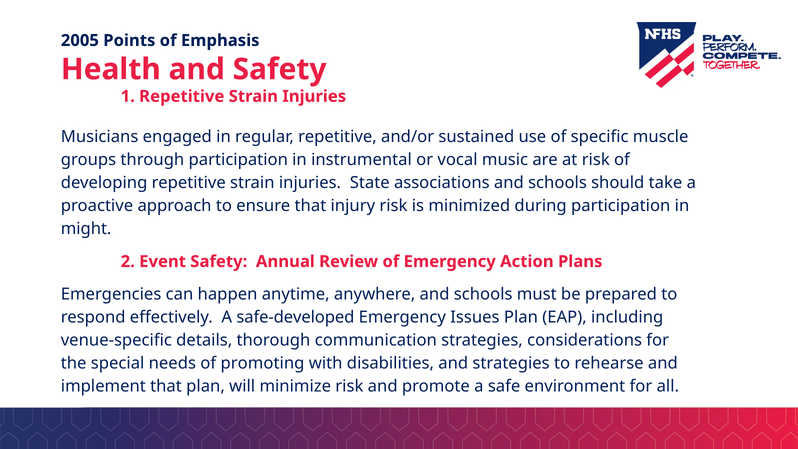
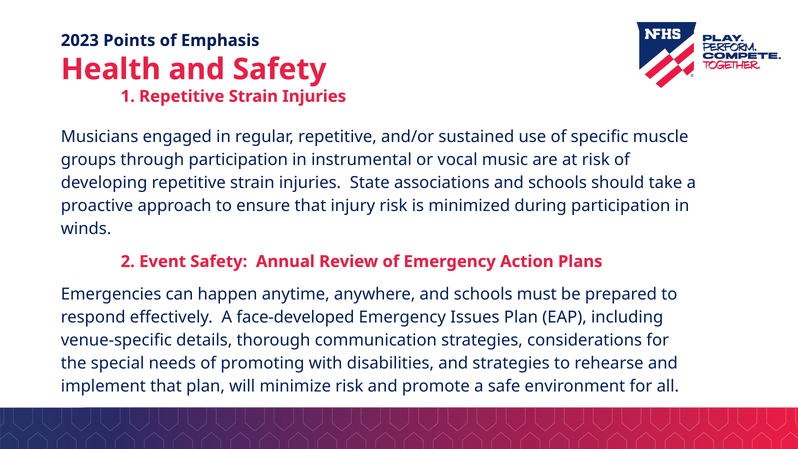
2005: 2005 -> 2023 (80, 40)
might: might -> winds (86, 229)
safe-developed: safe-developed -> face-developed (295, 317)
